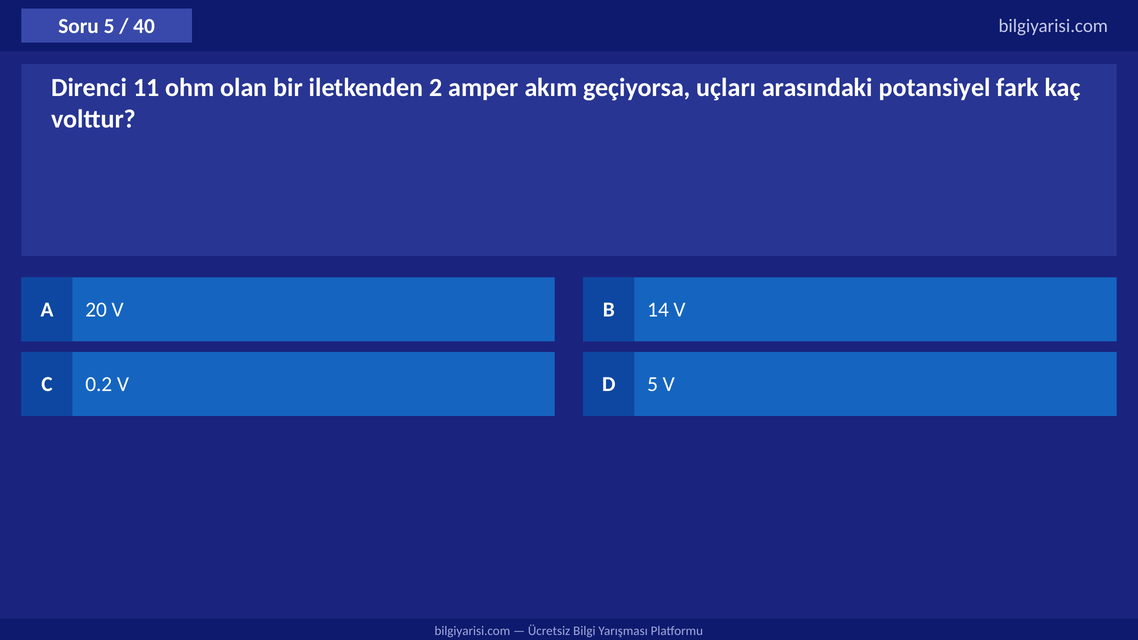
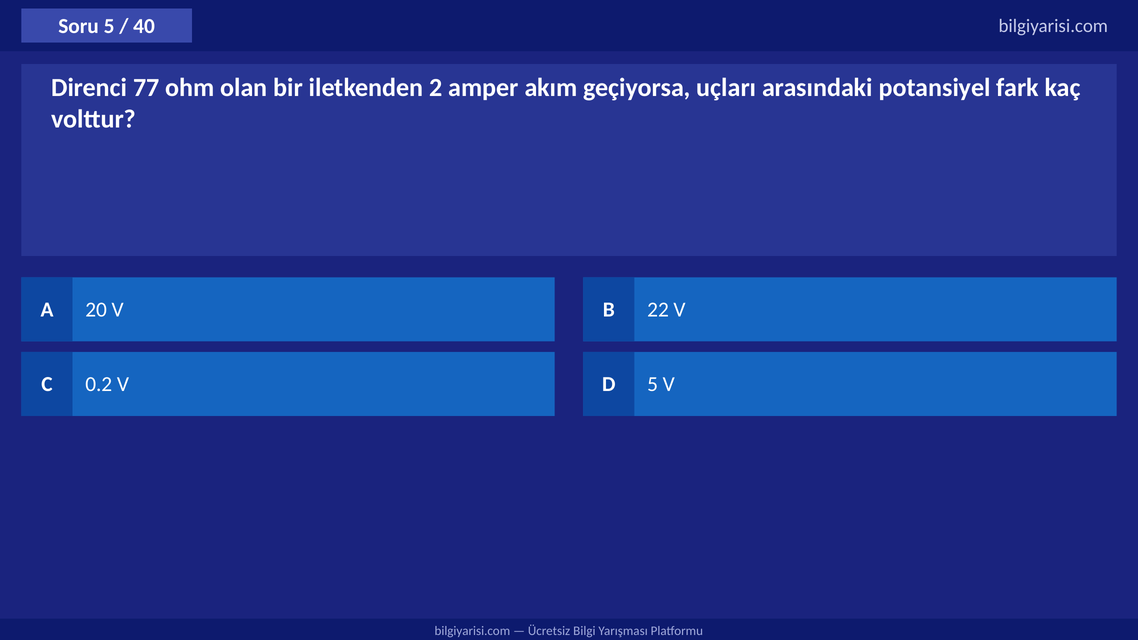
11: 11 -> 77 (146, 88)
14: 14 -> 22 (658, 310)
